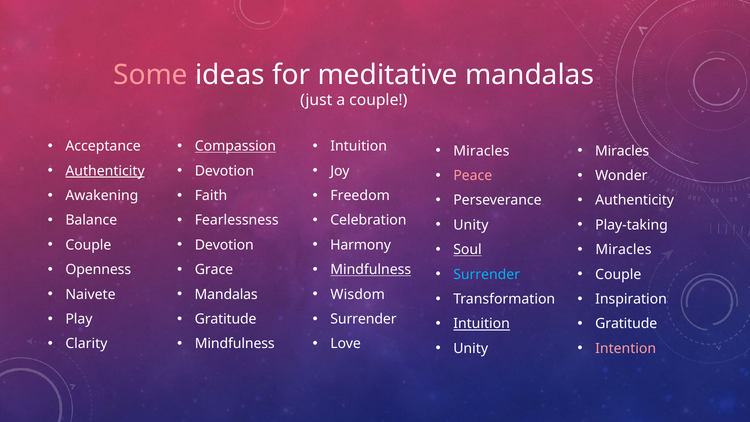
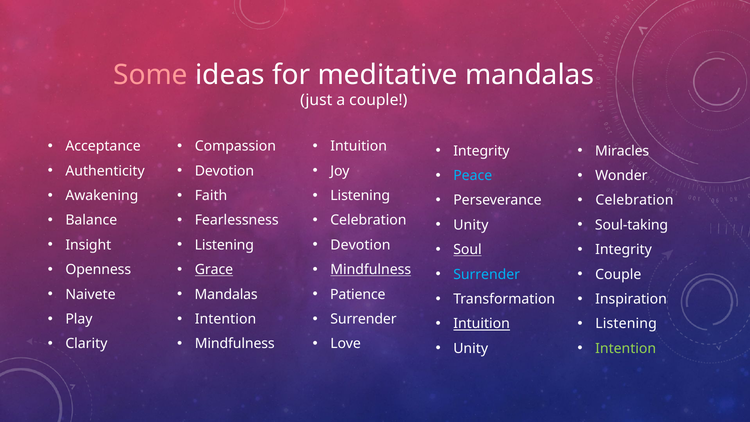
Compassion underline: present -> none (235, 146)
Miracles: Miracles -> Integrity (481, 151)
Authenticity underline: present -> none (105, 171)
Peace colour: pink -> light blue (473, 176)
Freedom: Freedom -> Listening (360, 196)
Authenticity: Authenticity -> Celebration (635, 200)
Play-taking: Play-taking -> Soul-taking (632, 225)
Couple: Couple -> Insight (88, 245)
Devotion: Devotion -> Listening (224, 245)
Harmony: Harmony -> Devotion (360, 245)
Miracles: Miracles -> Integrity (624, 250)
Grace underline: none -> present (214, 270)
Wisdom: Wisdom -> Patience (358, 294)
Gratitude: Gratitude -> Intention (226, 319)
Gratitude: Gratitude -> Listening (626, 324)
Intention colour: pink -> light green (626, 348)
